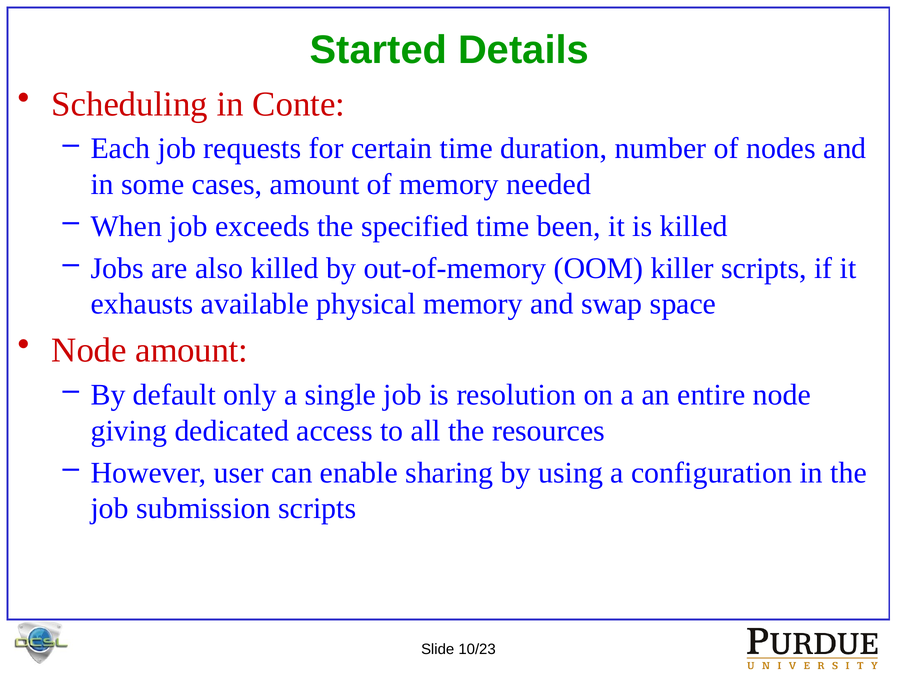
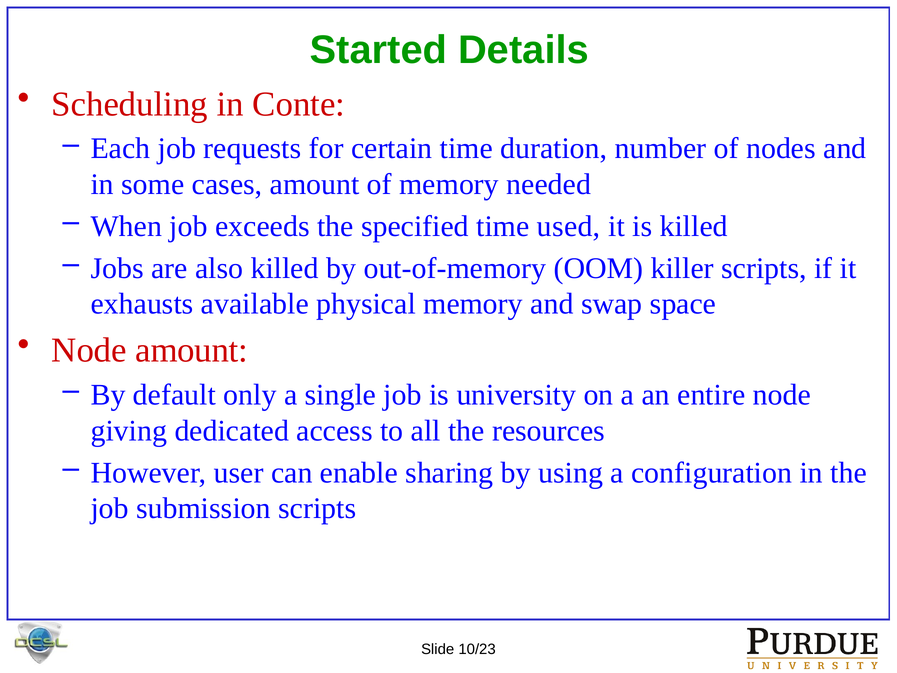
been: been -> used (569, 226)
resolution: resolution -> university (516, 395)
